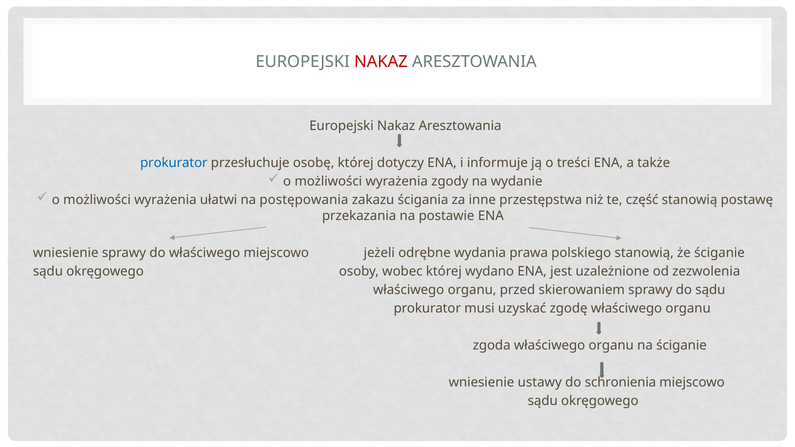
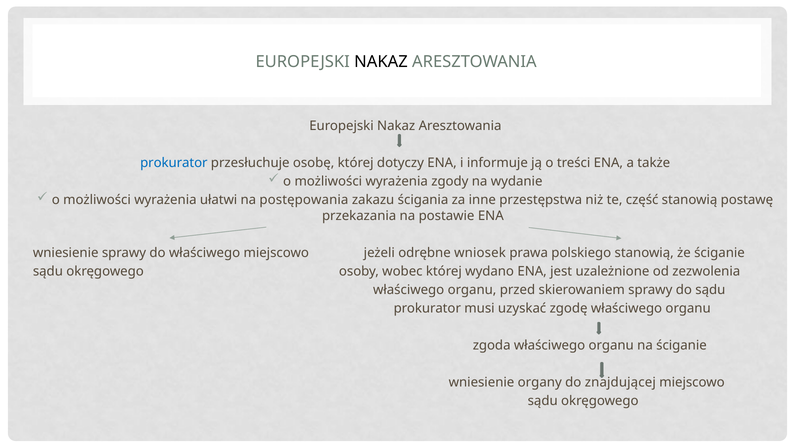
NAKAZ colour: red -> black (381, 62)
wydania: wydania -> wniosek (480, 253)
ustawy: ustawy -> organy (540, 383)
schronienia: schronienia -> znajdującej (620, 383)
